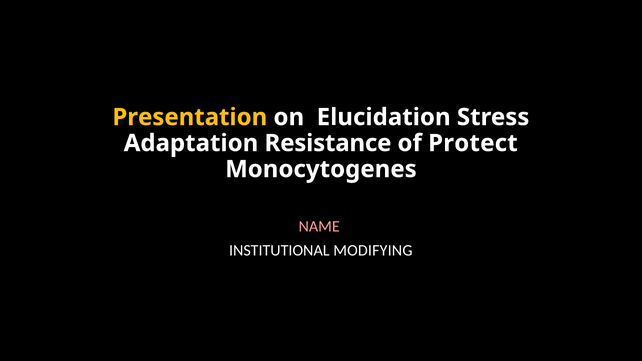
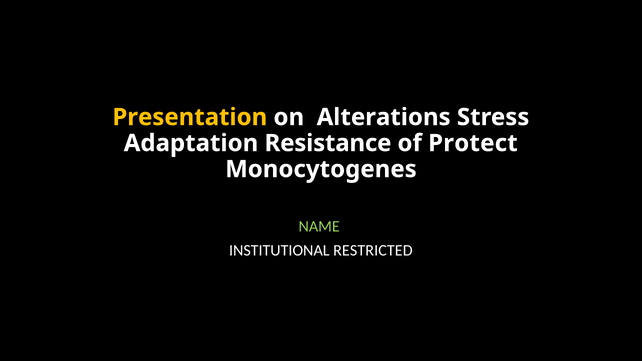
Elucidation: Elucidation -> Alterations (384, 117)
NAME colour: pink -> light green (319, 227)
MODIFYING: MODIFYING -> RESTRICTED (373, 251)
